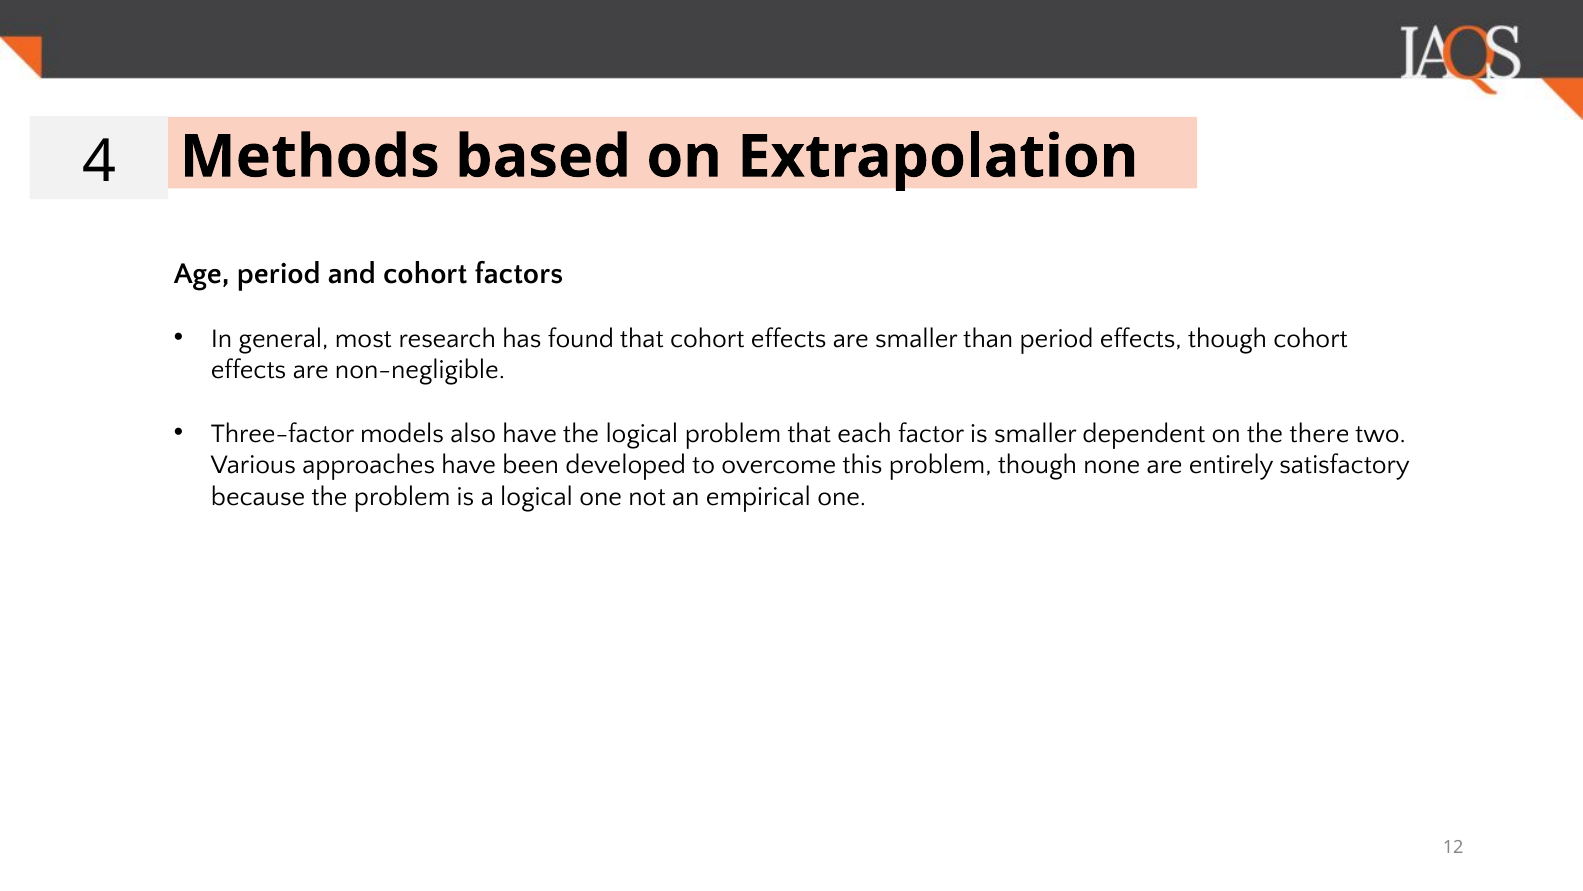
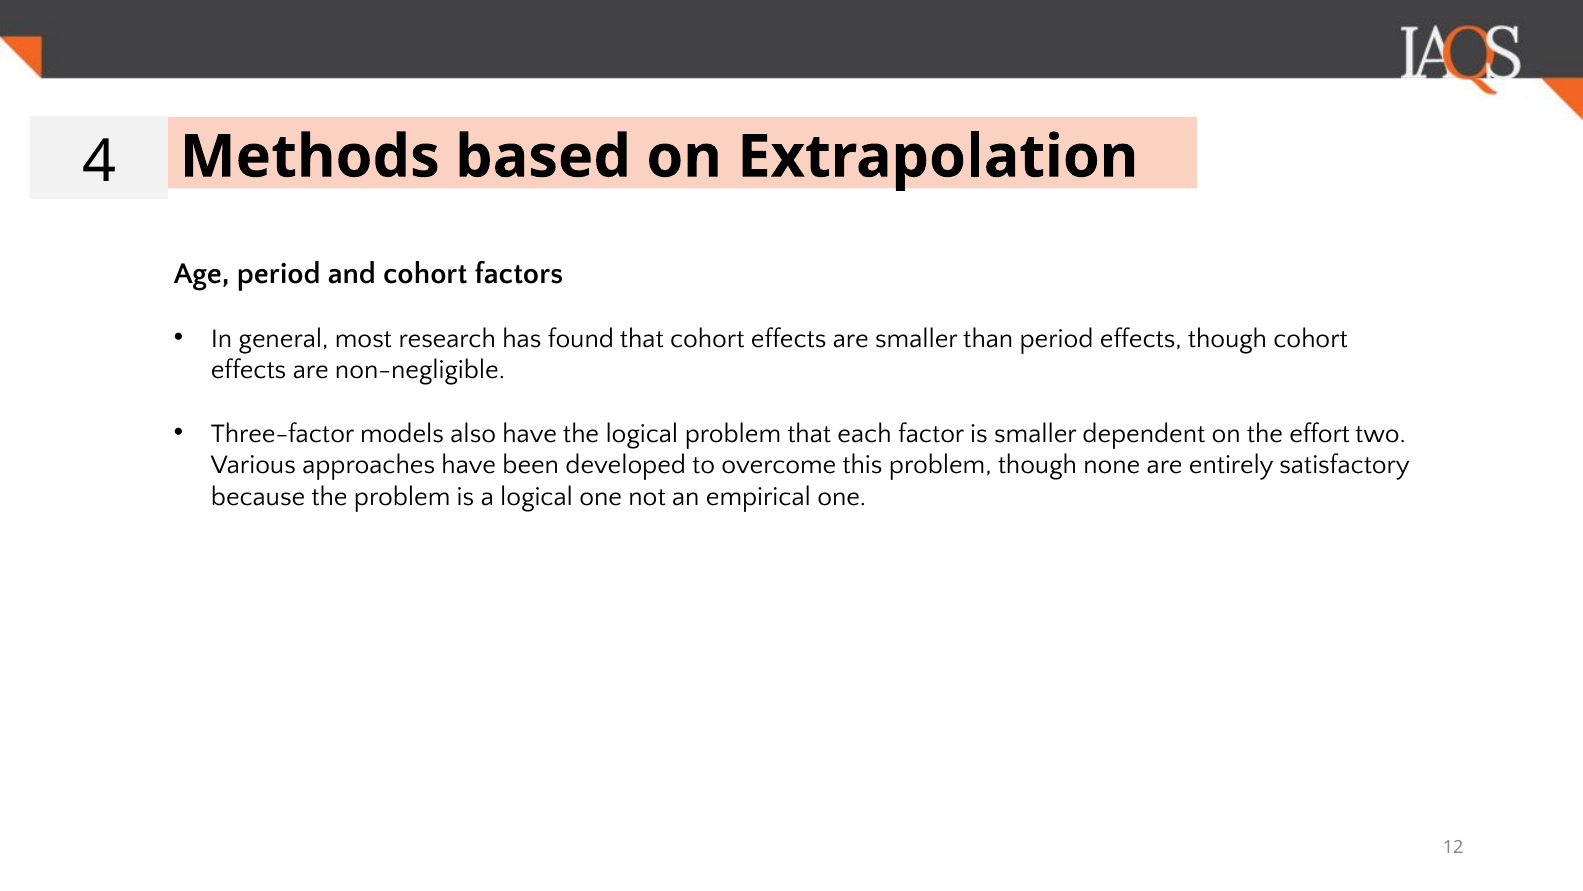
there: there -> effort (1320, 433)
